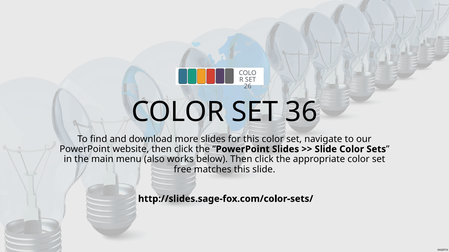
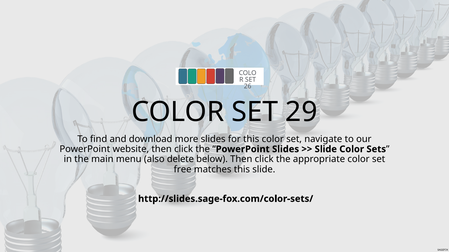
36: 36 -> 29 (301, 112)
works: works -> delete (180, 160)
